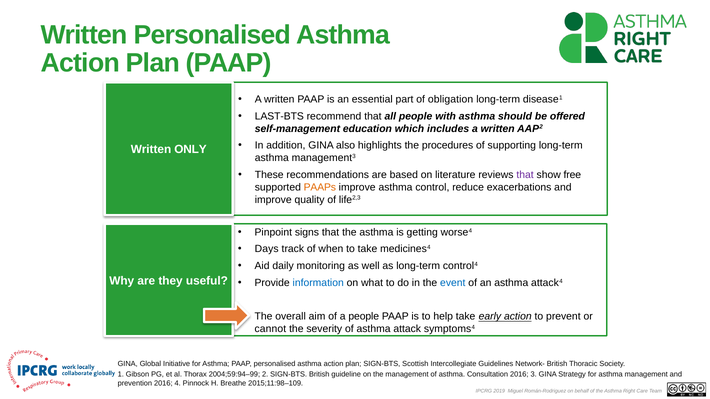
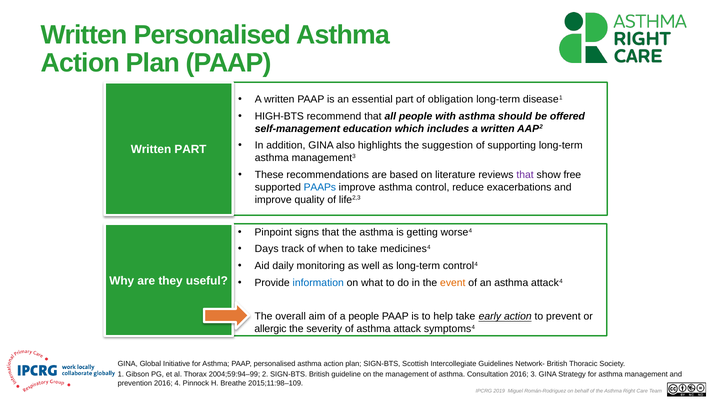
LAST-BTS: LAST-BTS -> HIGH-BTS (279, 116)
procedures: procedures -> suggestion (447, 146)
Written ONLY: ONLY -> PART (190, 150)
PAAPs colour: orange -> blue (320, 187)
event colour: blue -> orange (453, 283)
cannot: cannot -> allergic (270, 329)
